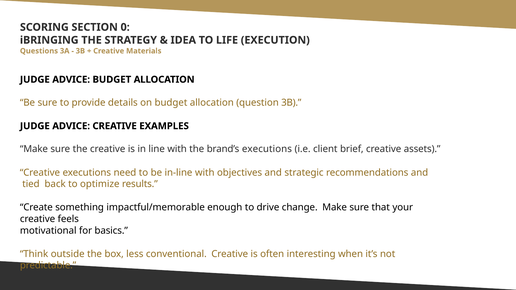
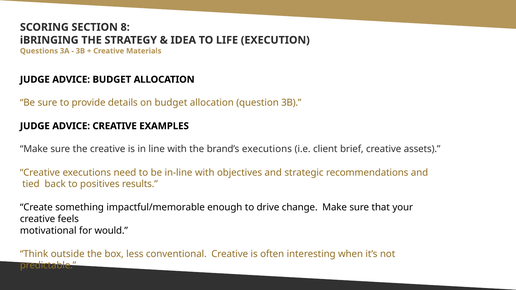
0: 0 -> 8 (125, 27)
optimize: optimize -> positives (100, 184)
basics: basics -> would (111, 231)
